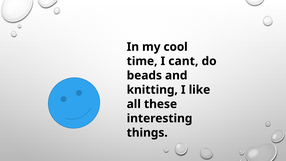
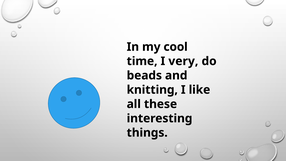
cant: cant -> very (183, 61)
